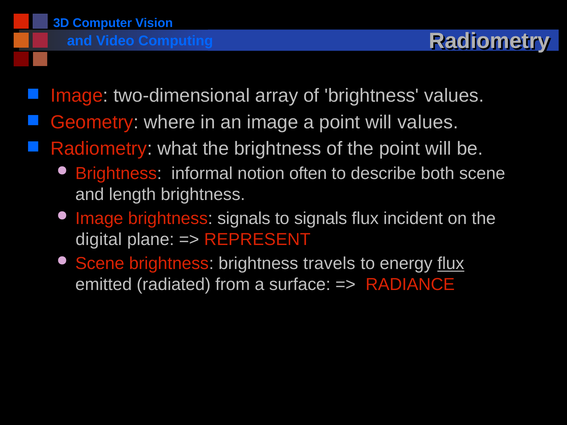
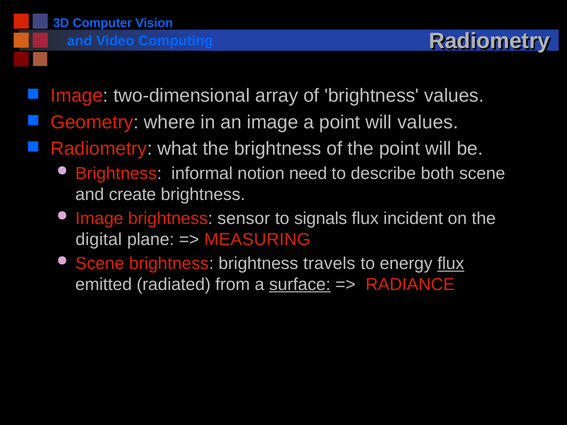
often: often -> need (308, 174)
length: length -> create (132, 194)
brightness signals: signals -> sensor (244, 219)
REPRESENT: REPRESENT -> MEASURING (257, 240)
surface underline: none -> present (300, 285)
